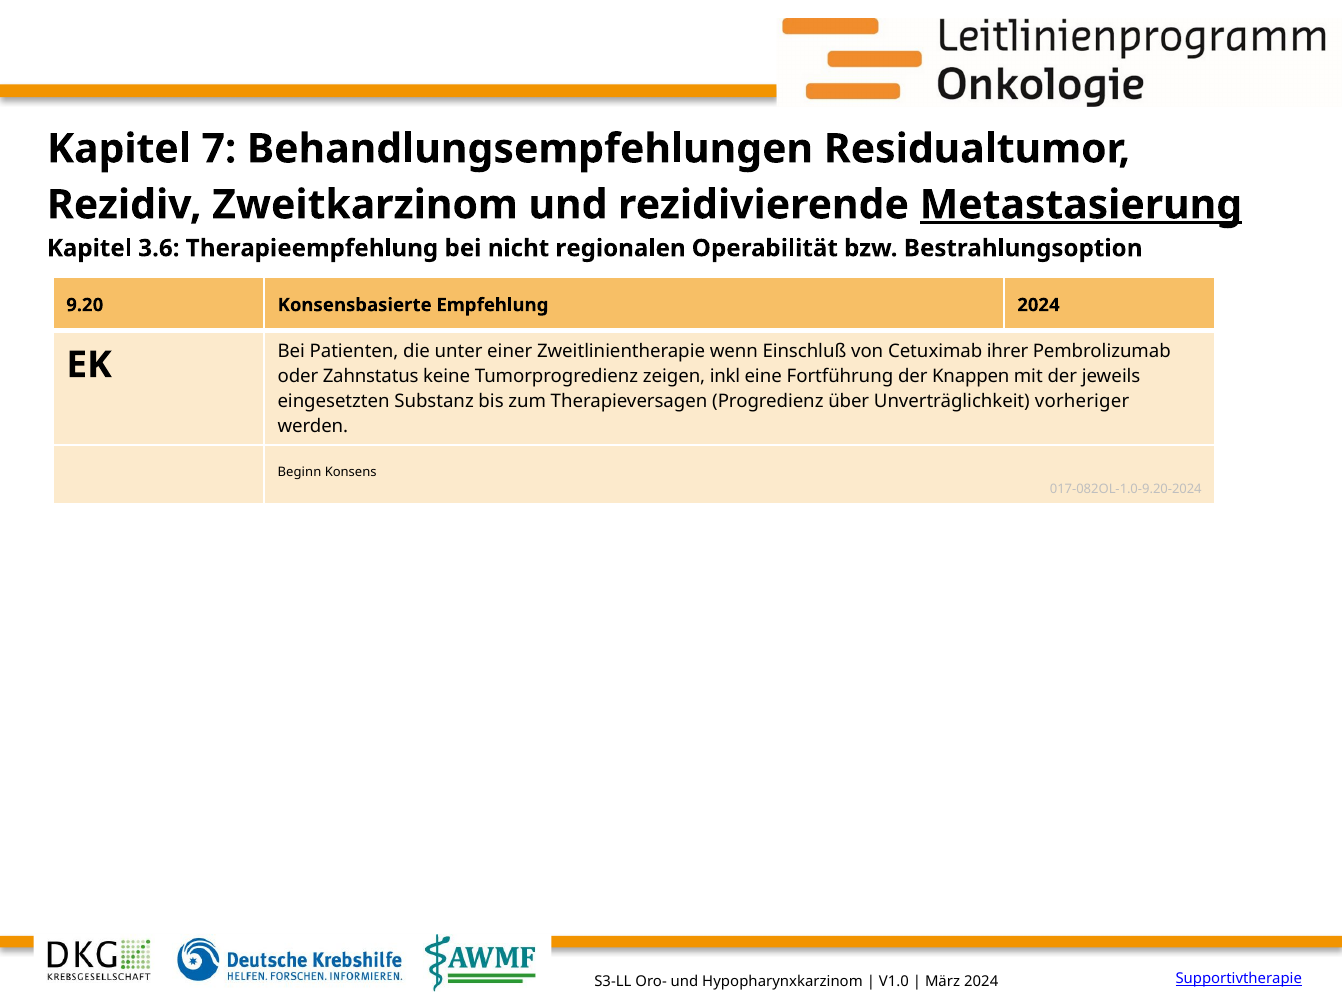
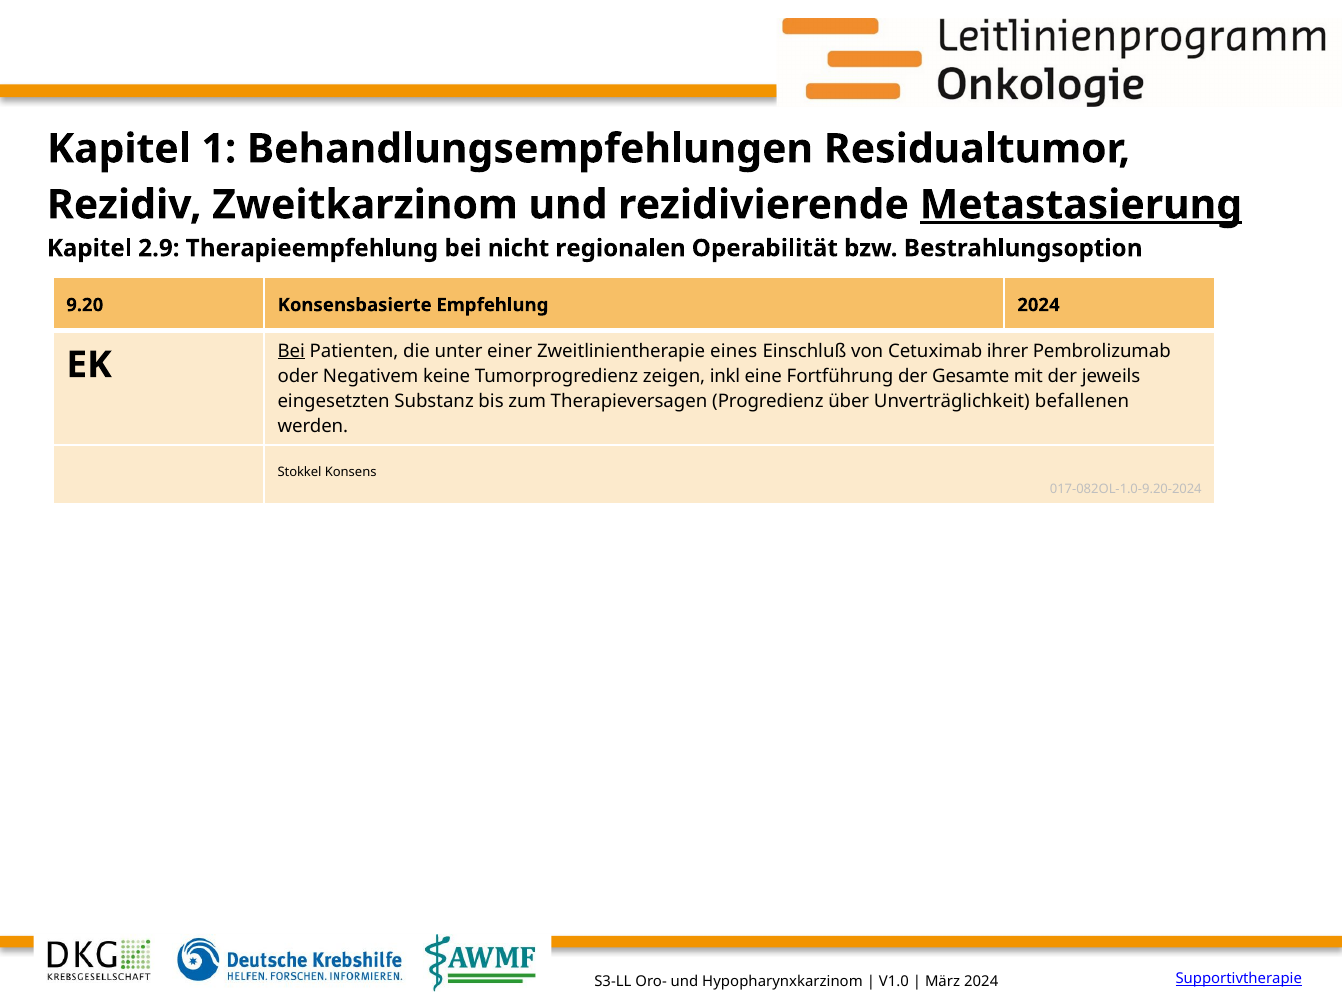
7: 7 -> 1 (219, 149)
3.6: 3.6 -> 2.9 (159, 248)
Bei underline: none -> present (291, 351)
wenn: wenn -> eines (734, 351)
Zahnstatus: Zahnstatus -> Negativem (371, 376)
Knappen: Knappen -> Gesamte (971, 376)
vorheriger: vorheriger -> befallenen (1082, 401)
Beginn: Beginn -> Stokkel (300, 472)
